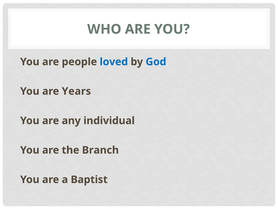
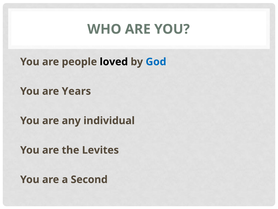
loved colour: blue -> black (114, 62)
Branch: Branch -> Levites (100, 150)
Baptist: Baptist -> Second (89, 179)
